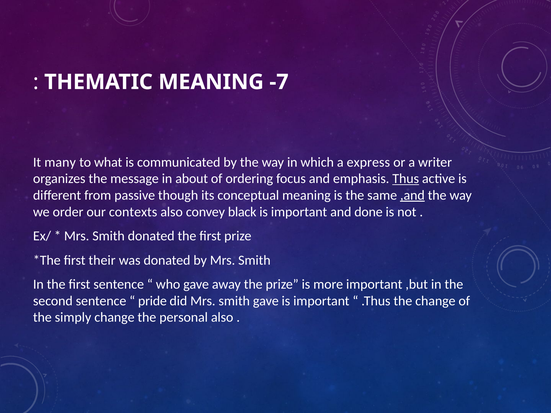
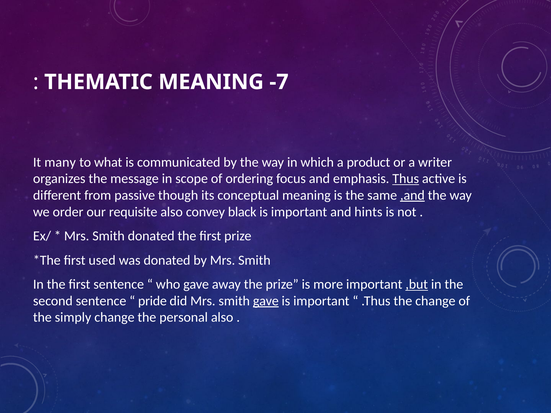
express: express -> product (368, 162)
about: about -> scope (192, 179)
contexts: contexts -> requisite (133, 212)
done: done -> hints (368, 212)
their: their -> used (102, 260)
,but underline: none -> present (417, 285)
gave underline: none -> present (266, 301)
